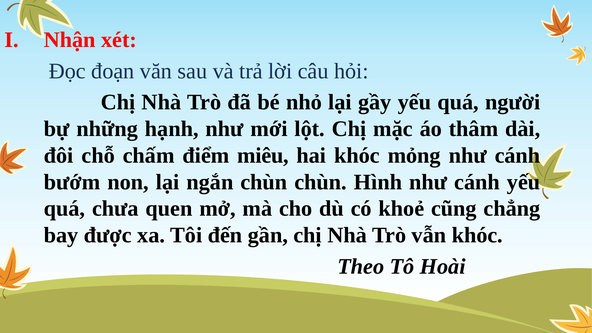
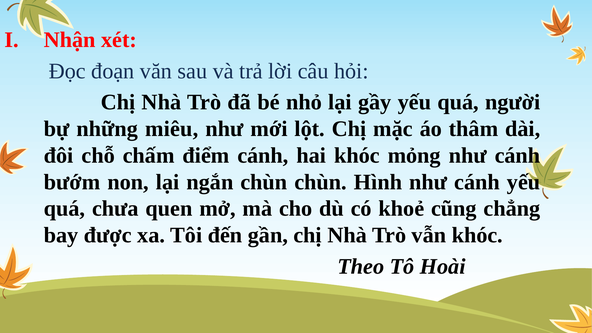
hạnh: hạnh -> miêu (172, 129)
điểm miêu: miêu -> cánh (263, 155)
